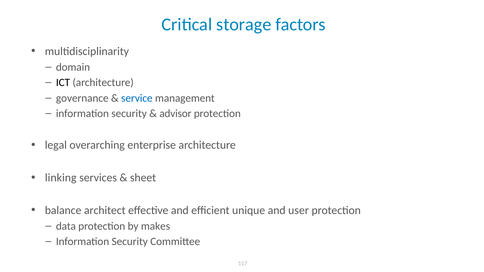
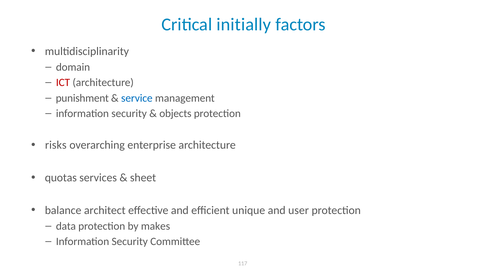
storage: storage -> initially (244, 24)
ICT colour: black -> red (63, 83)
governance: governance -> punishment (82, 98)
advisor: advisor -> objects (175, 114)
legal: legal -> risks (56, 145)
linking: linking -> quotas (61, 178)
